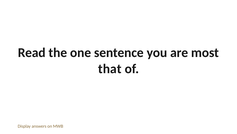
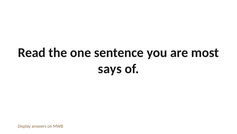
that: that -> says (110, 68)
